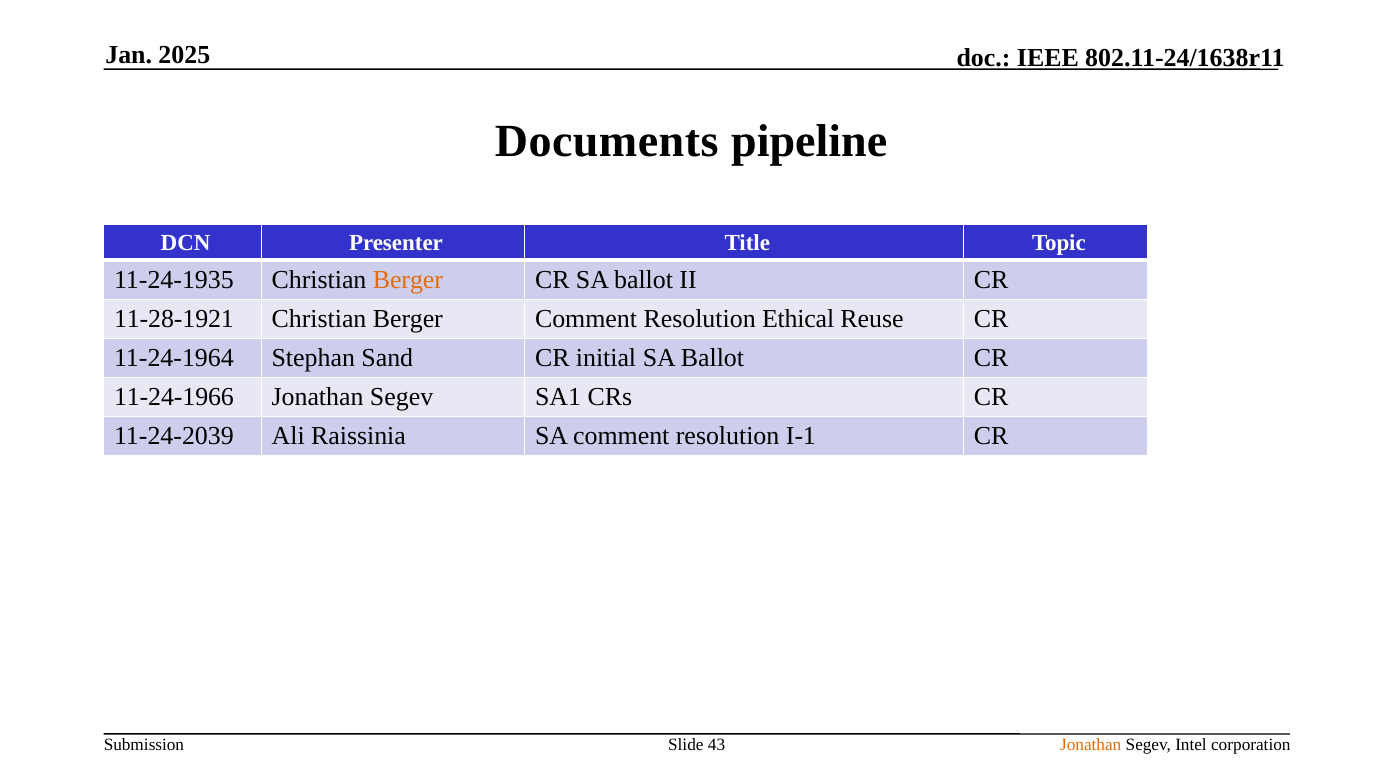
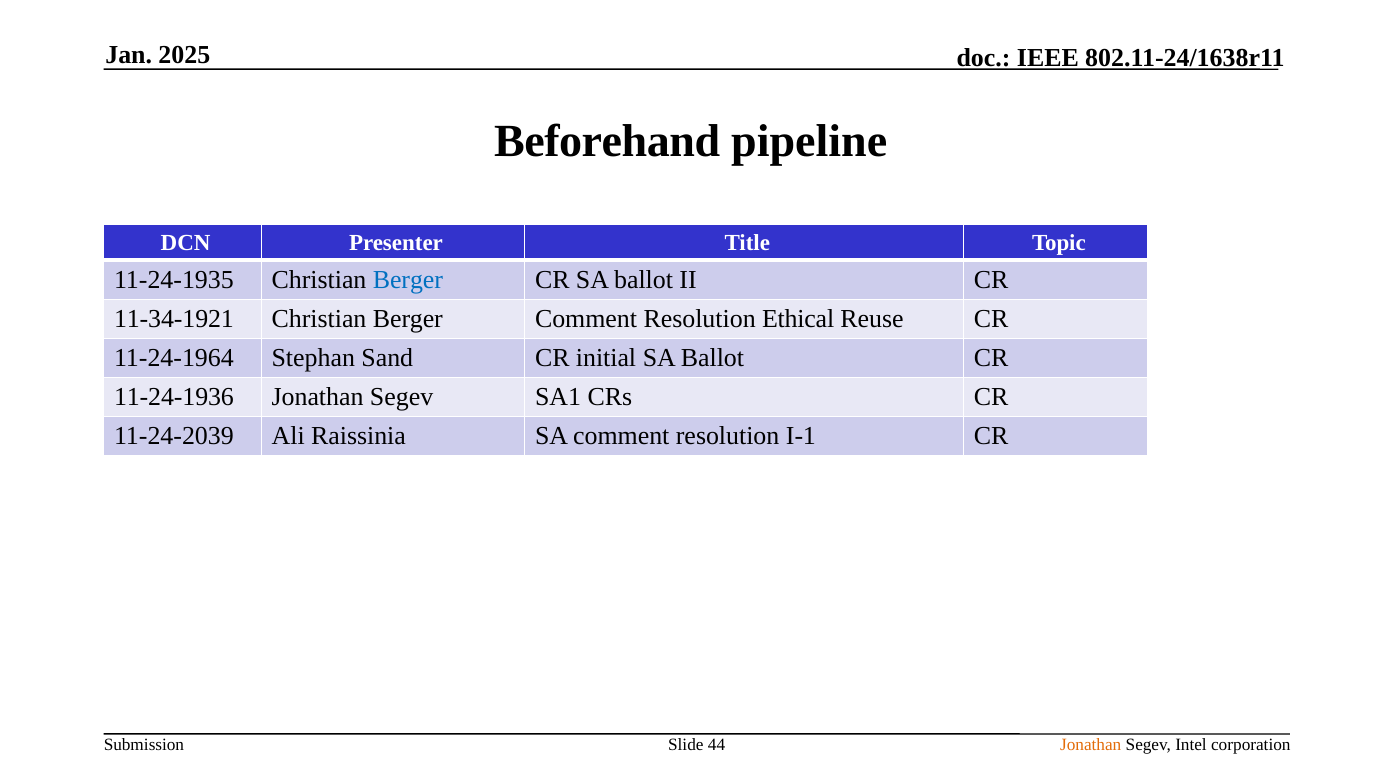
Documents: Documents -> Beforehand (607, 141)
Berger colour: orange -> blue (408, 280)
11-28-1921: 11-28-1921 -> 11-34-1921 (174, 319)
11-24-1966: 11-24-1966 -> 11-24-1936 (174, 397)
43: 43 -> 44 (717, 746)
